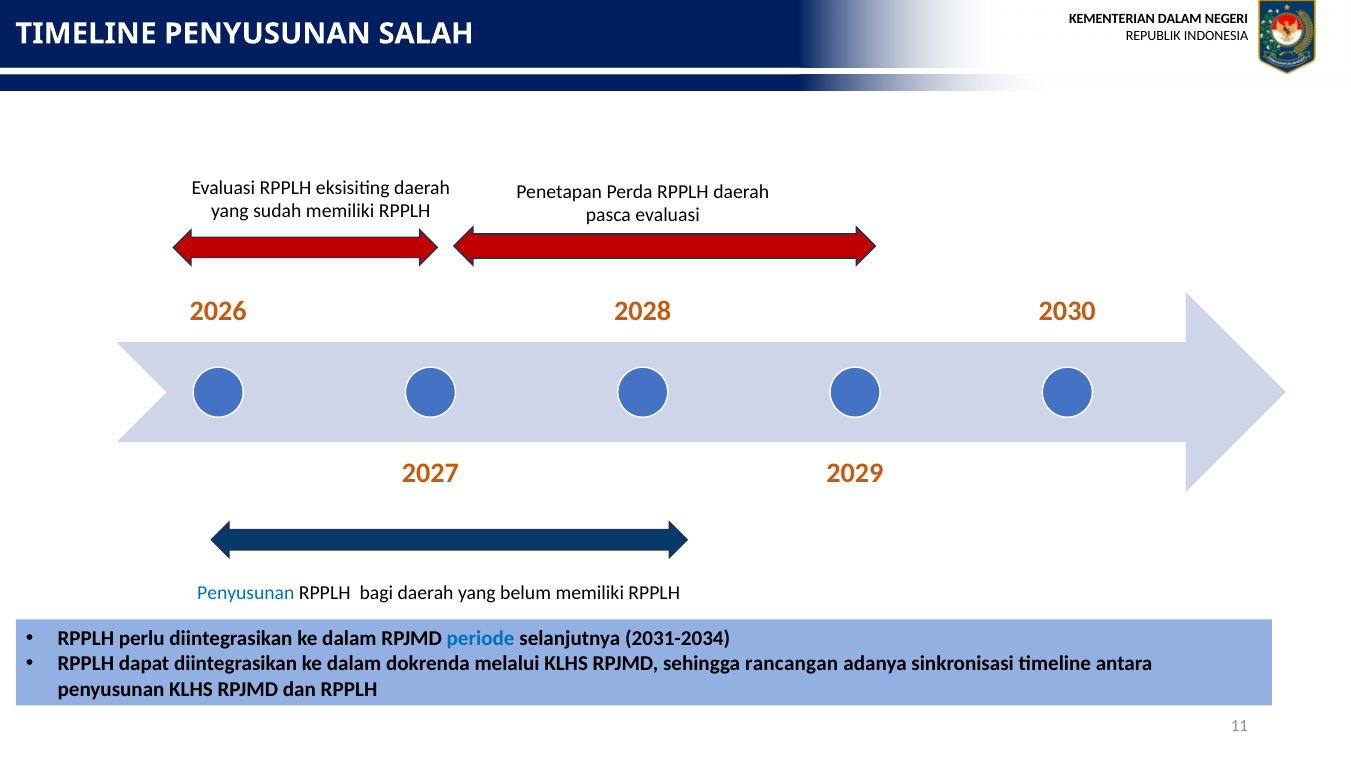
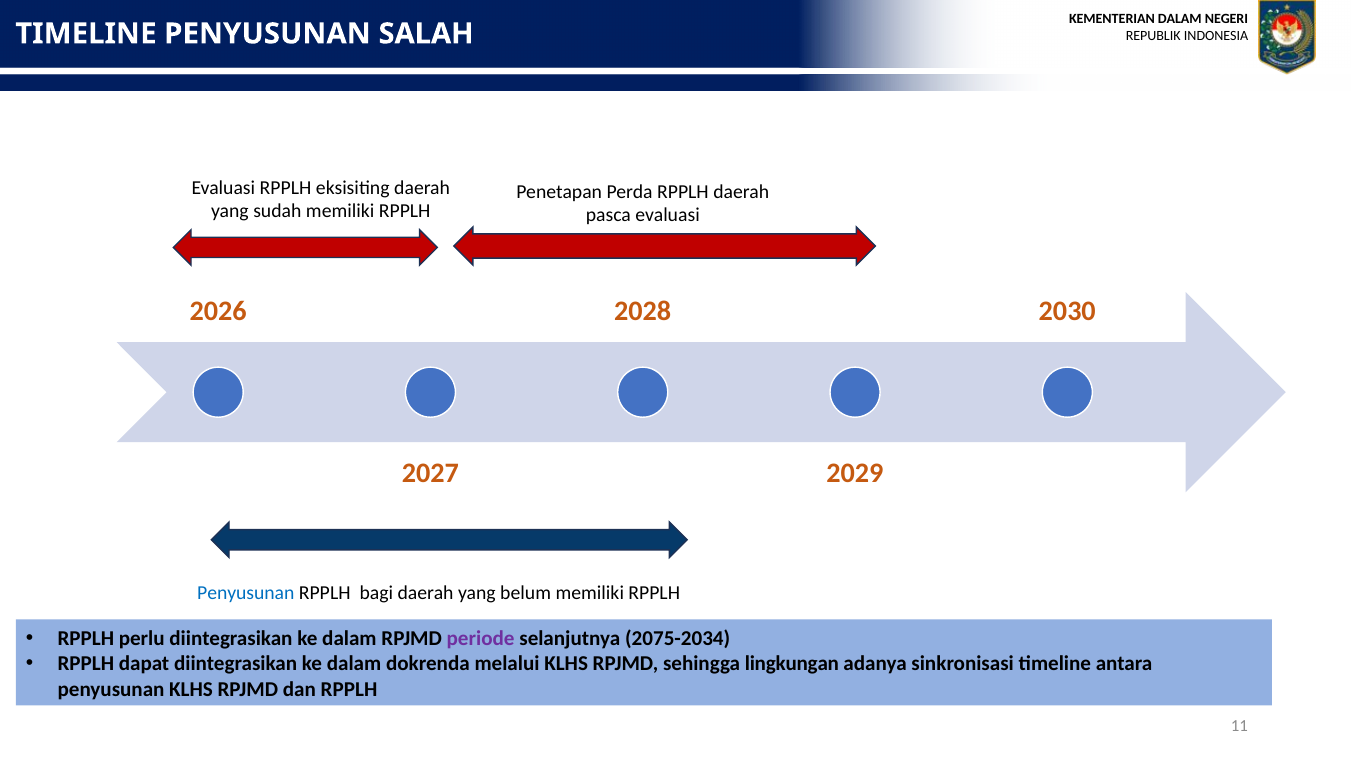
periode colour: blue -> purple (481, 639)
2031-2034: 2031-2034 -> 2075-2034 (678, 639)
rancangan: rancangan -> lingkungan (792, 664)
